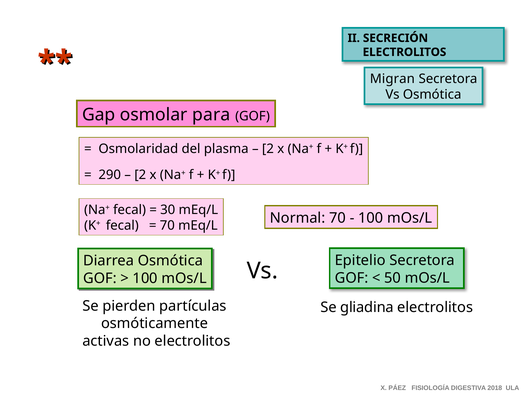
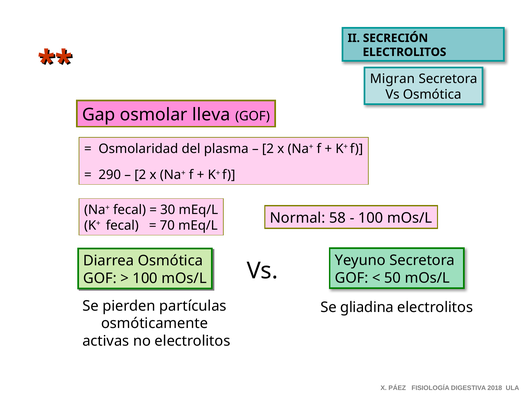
para: para -> lleva (211, 115)
Normal 70: 70 -> 58 (338, 218)
Epitelio: Epitelio -> Yeyuno (360, 260)
